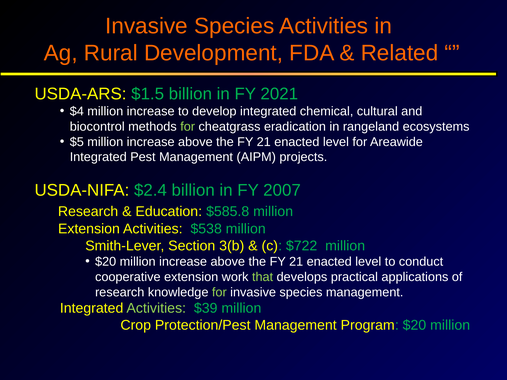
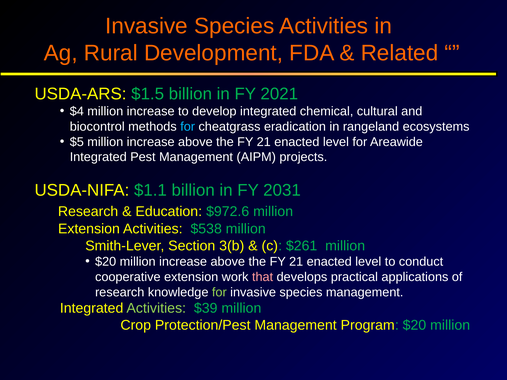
for colour: light green -> light blue (188, 127)
$2.4: $2.4 -> $1.1 (150, 190)
2007: 2007 -> 2031 (282, 190)
$585.8: $585.8 -> $972.6 (228, 212)
$722: $722 -> $261 (302, 246)
that colour: light green -> pink (263, 277)
